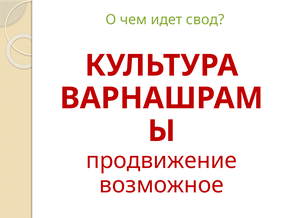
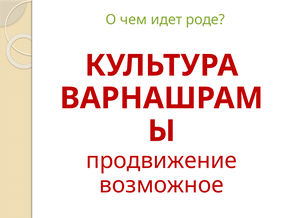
свод: свод -> роде (205, 20)
